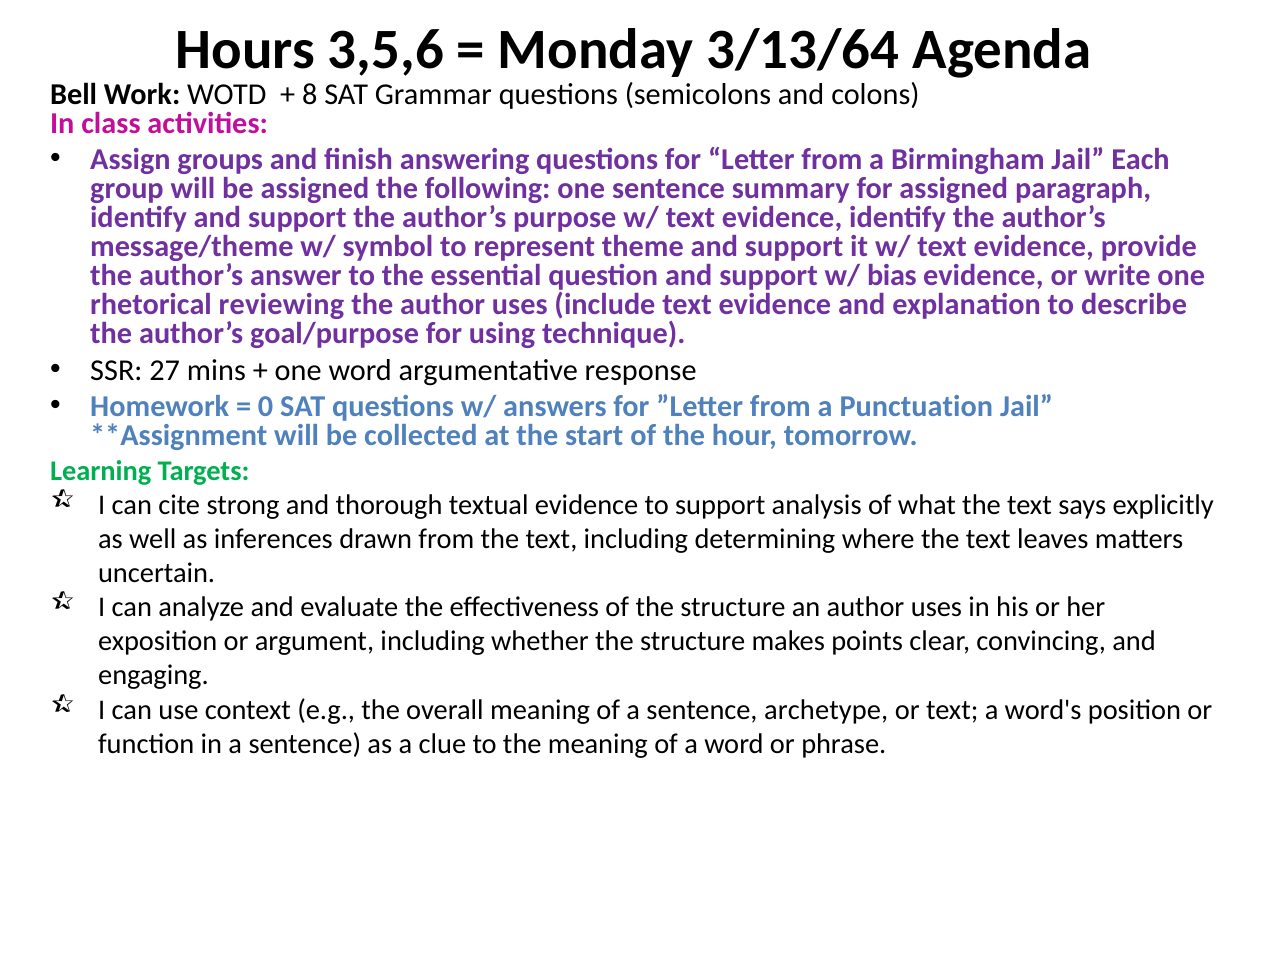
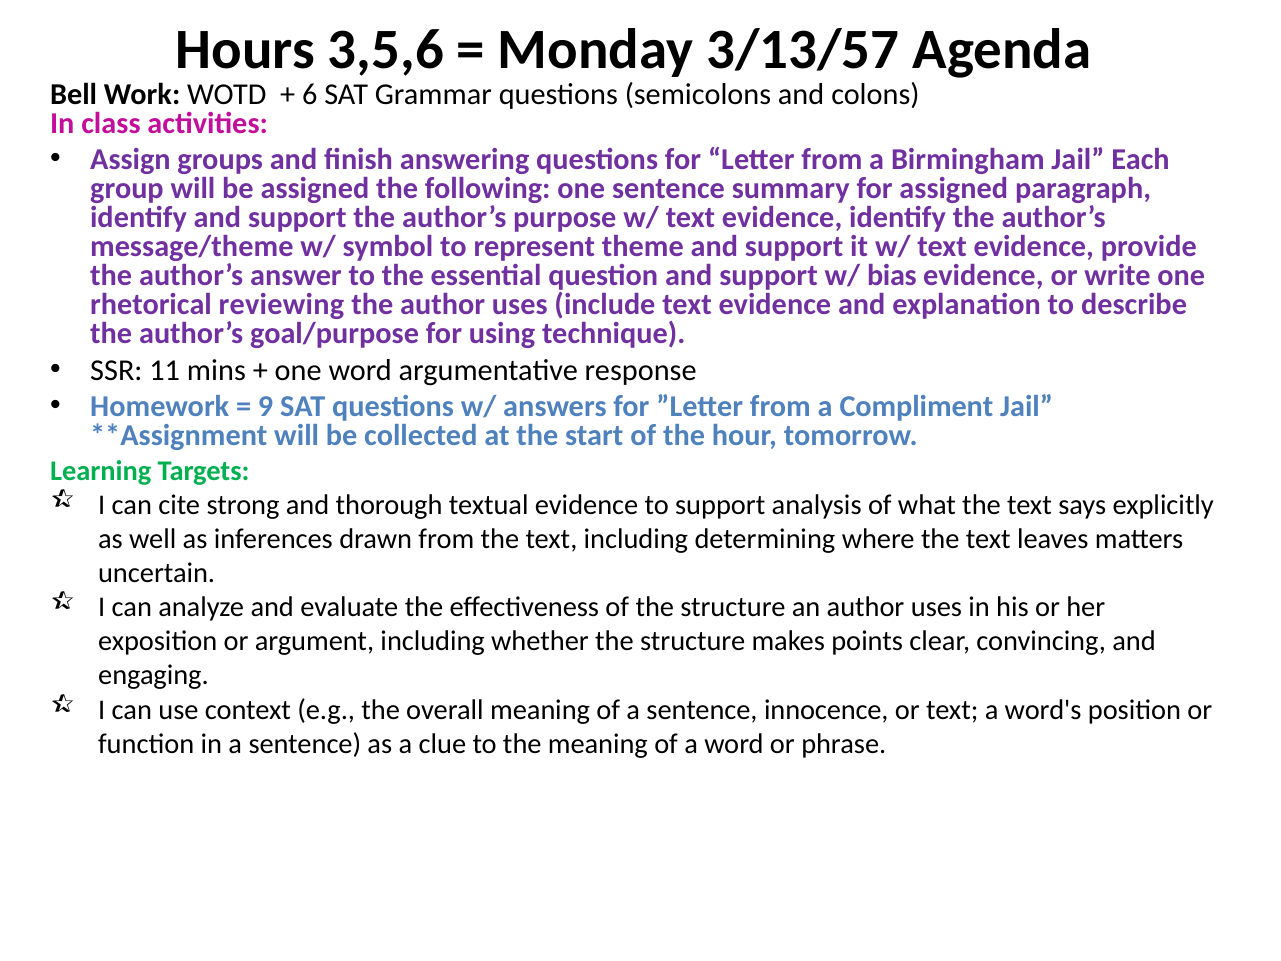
3/13/64: 3/13/64 -> 3/13/57 (803, 50)
8: 8 -> 6 (310, 94)
27: 27 -> 11 (165, 370)
0: 0 -> 9 (266, 406)
Punctuation: Punctuation -> Compliment (916, 406)
archetype: archetype -> innocence (826, 709)
